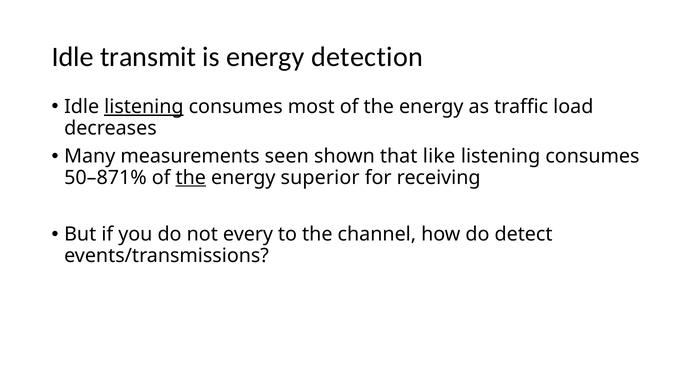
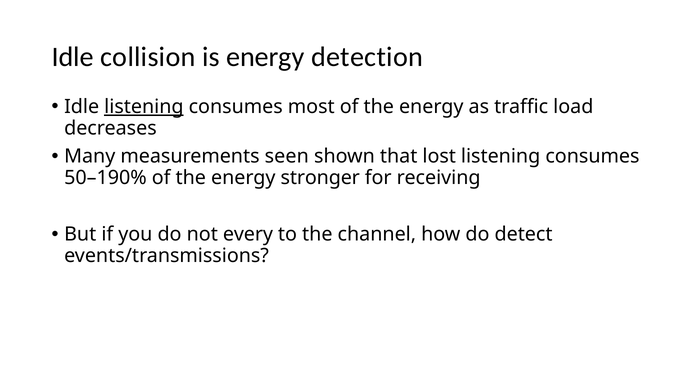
transmit: transmit -> collision (148, 57)
like: like -> lost (439, 156)
50–871%: 50–871% -> 50–190% (105, 178)
the underline: present -> none (191, 178)
superior: superior -> stronger (320, 178)
